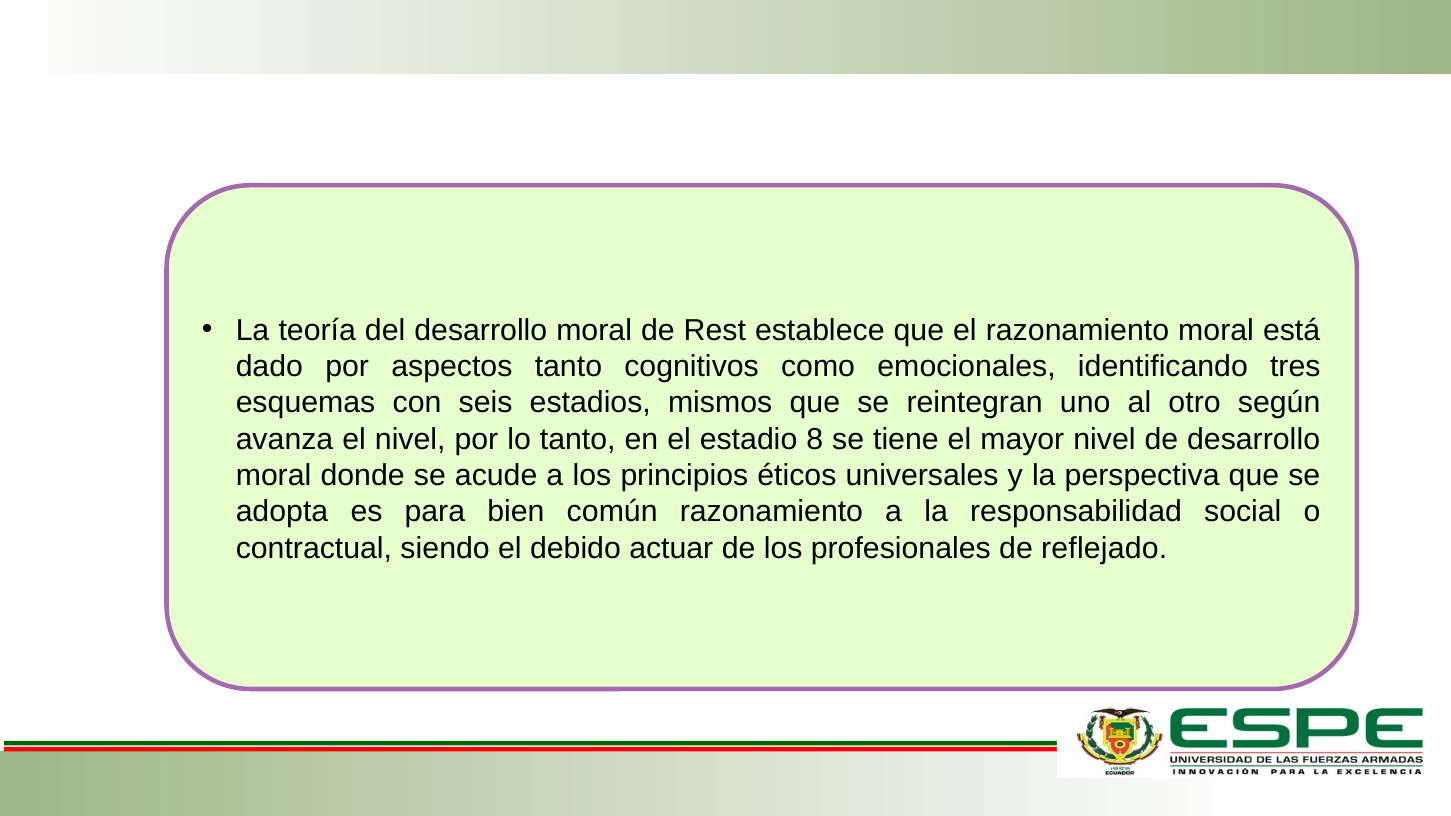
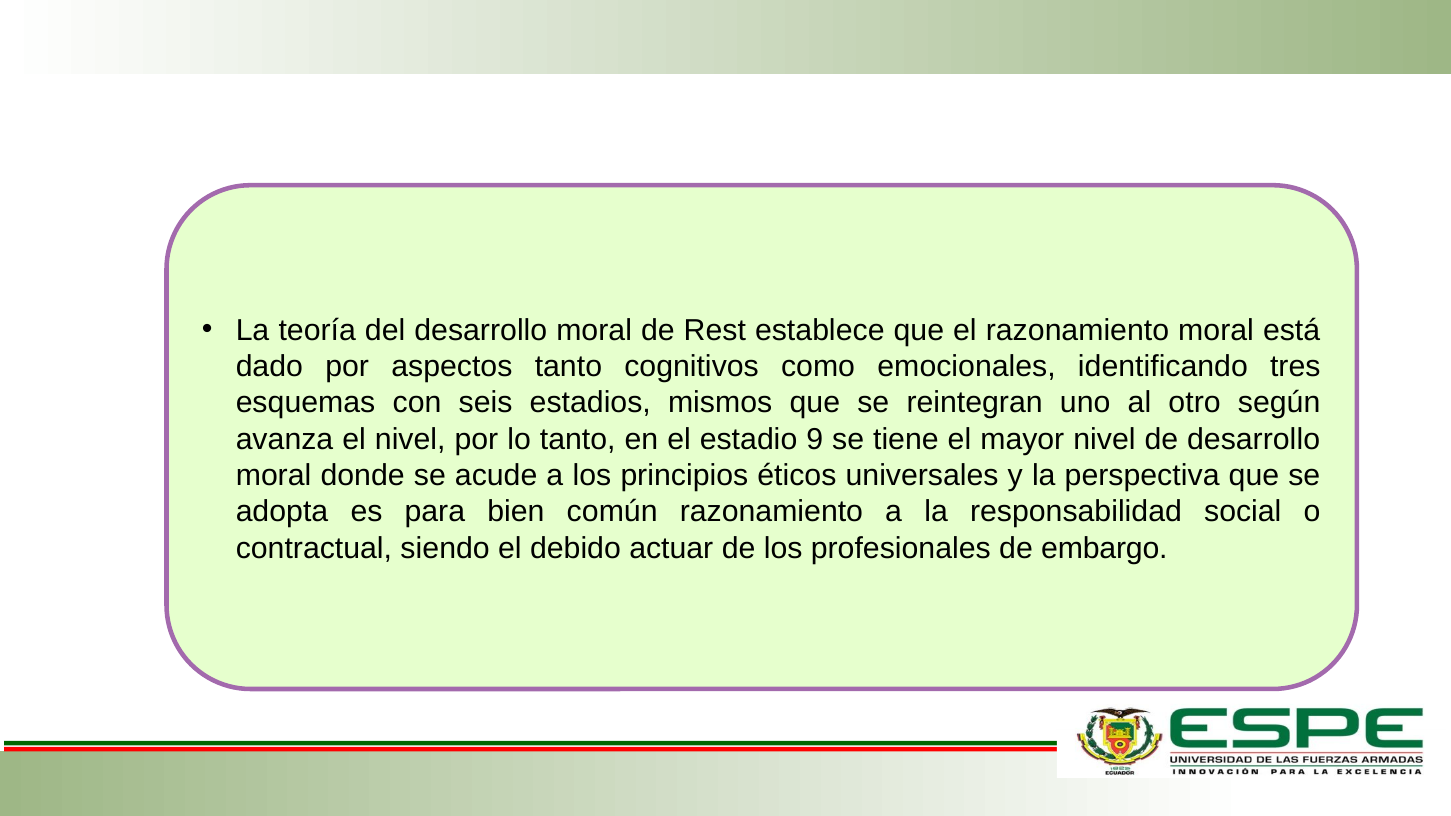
8: 8 -> 9 (815, 439)
reflejado: reflejado -> embargo (1104, 548)
